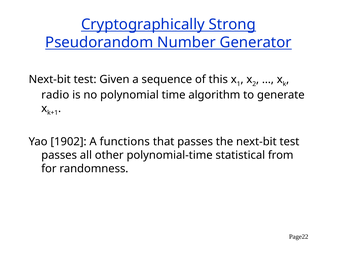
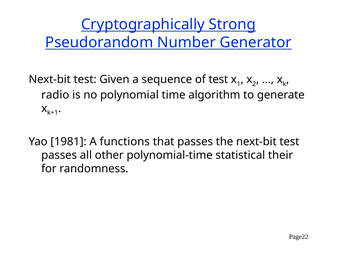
of this: this -> test (218, 79)
1902: 1902 -> 1981 (68, 142)
from: from -> their (281, 155)
